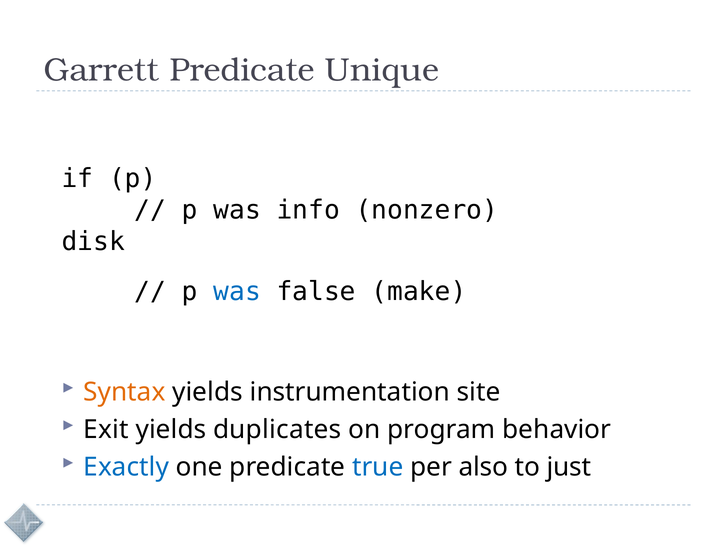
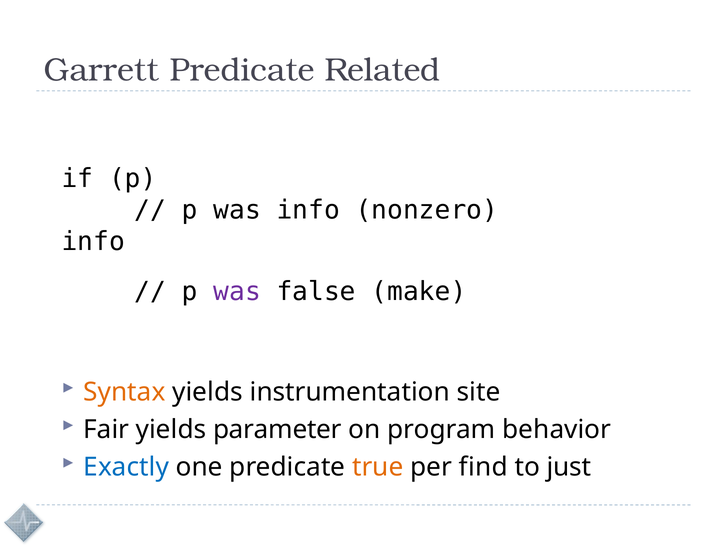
Unique: Unique -> Related (382, 70)
disk: disk -> info (93, 242)
was colour: blue -> purple (237, 292)
Exit: Exit -> Fair (106, 430)
duplicates: duplicates -> parameter (277, 430)
true colour: blue -> orange (378, 467)
also: also -> find (483, 467)
